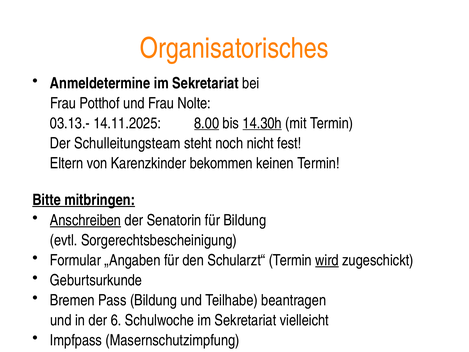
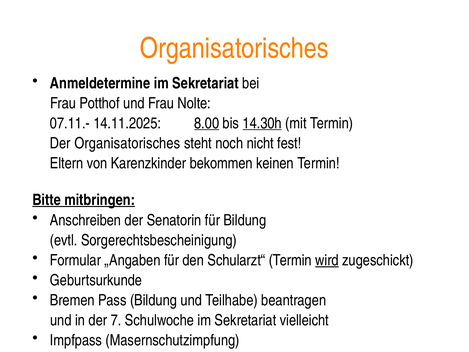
03.13.-: 03.13.- -> 07.11.- (70, 123)
Der Schulleitungsteam: Schulleitungsteam -> Organisatorisches (127, 143)
Anschreiben underline: present -> none (86, 220)
6: 6 -> 7 (116, 320)
